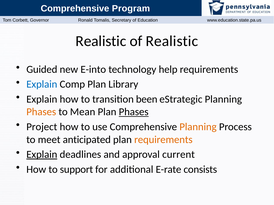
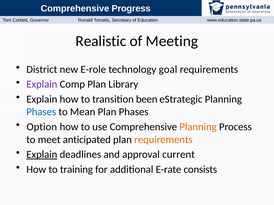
Program: Program -> Progress (131, 9)
of Realistic: Realistic -> Meeting (172, 41)
Guided: Guided -> District (42, 69)
E-into: E-into -> E-role (93, 69)
help: help -> goal (168, 69)
Explain colour: blue -> purple (42, 84)
Phases colour: orange -> blue (41, 112)
Phases underline: present -> none (134, 112)
Project: Project -> Option (42, 127)
support: support -> training (76, 170)
